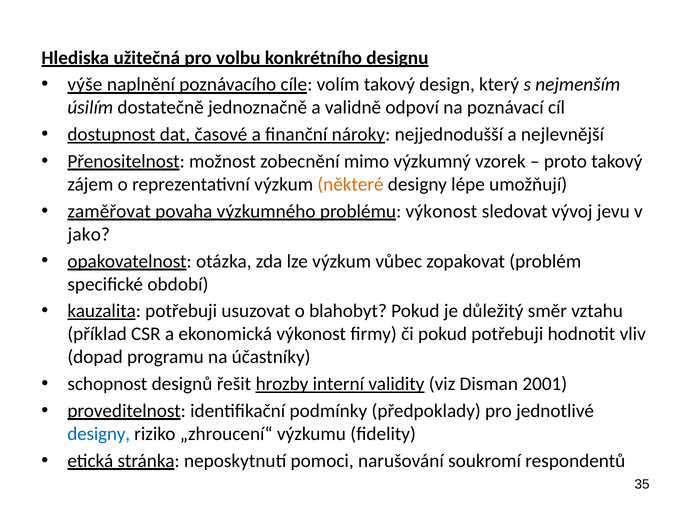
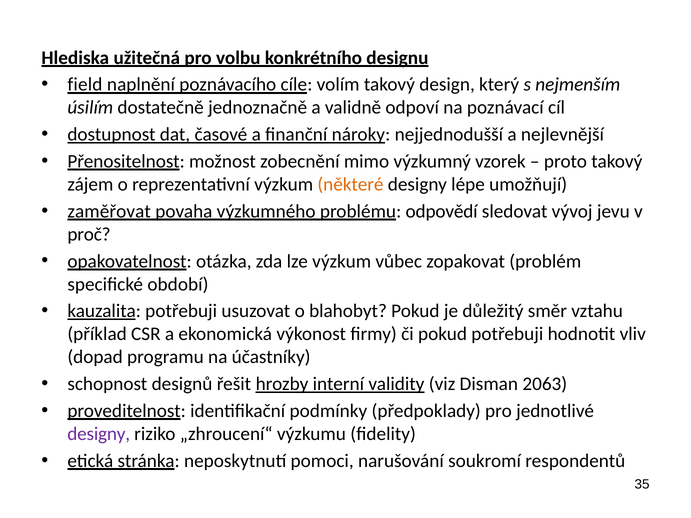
výše: výše -> field (85, 85)
problému výkonost: výkonost -> odpovědí (442, 211)
jako: jako -> proč (89, 234)
2001: 2001 -> 2063 (545, 384)
designy colour: blue -> purple (99, 434)
